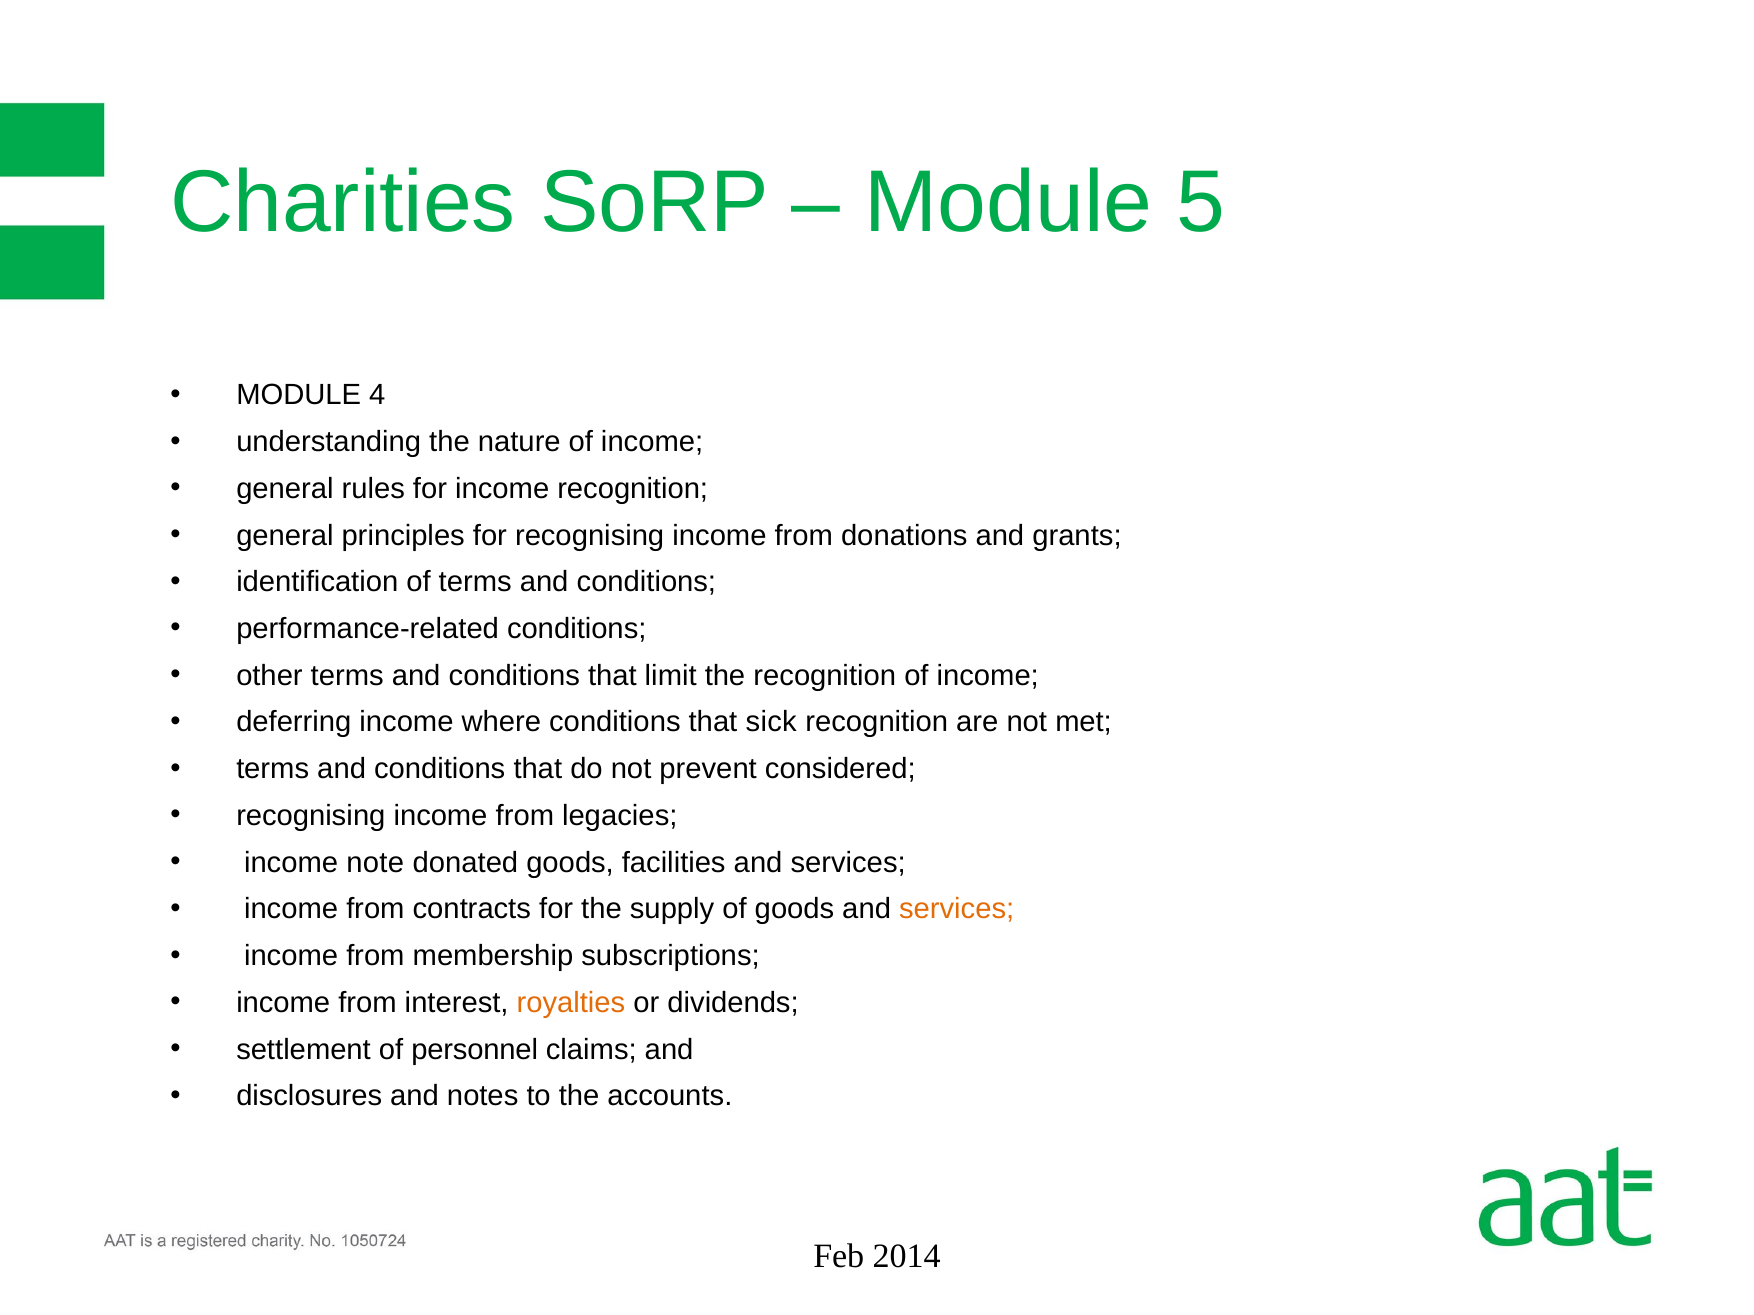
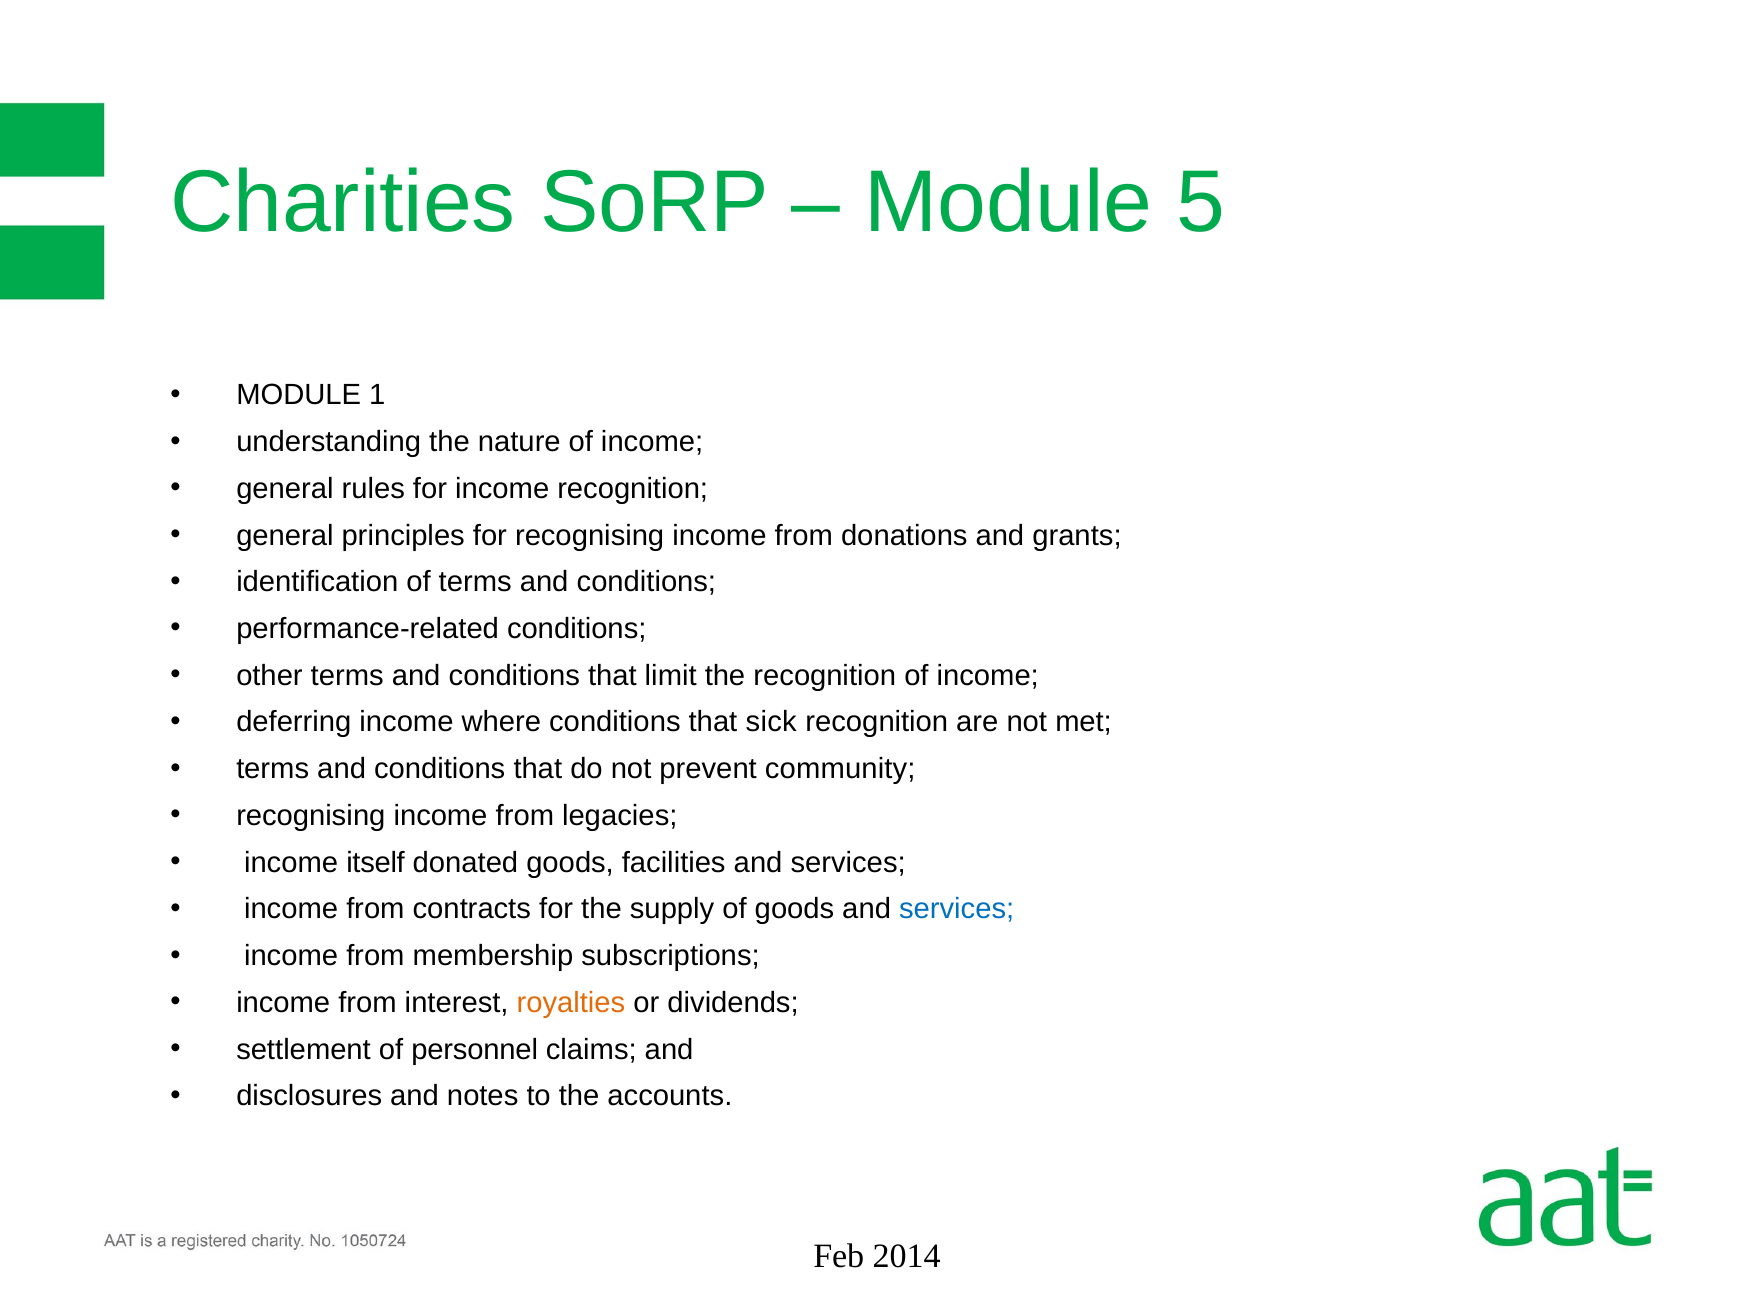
4: 4 -> 1 (377, 395)
considered: considered -> community (840, 769)
note: note -> itself (376, 863)
services colour: orange -> blue (957, 910)
